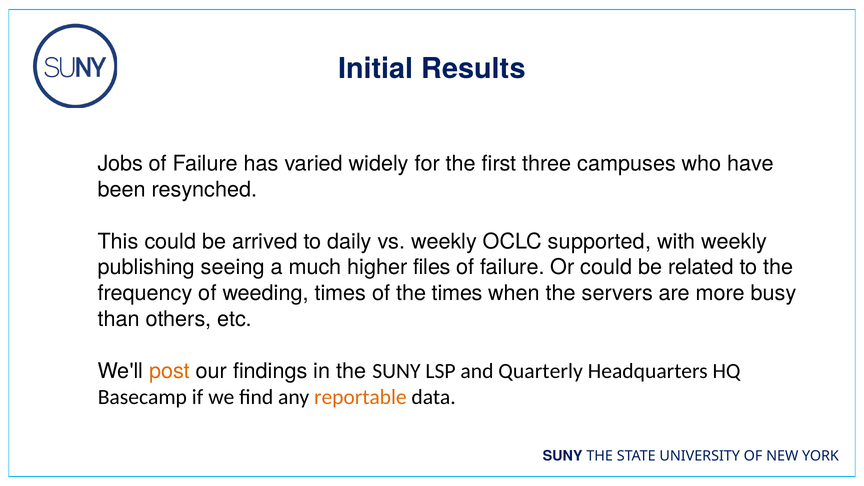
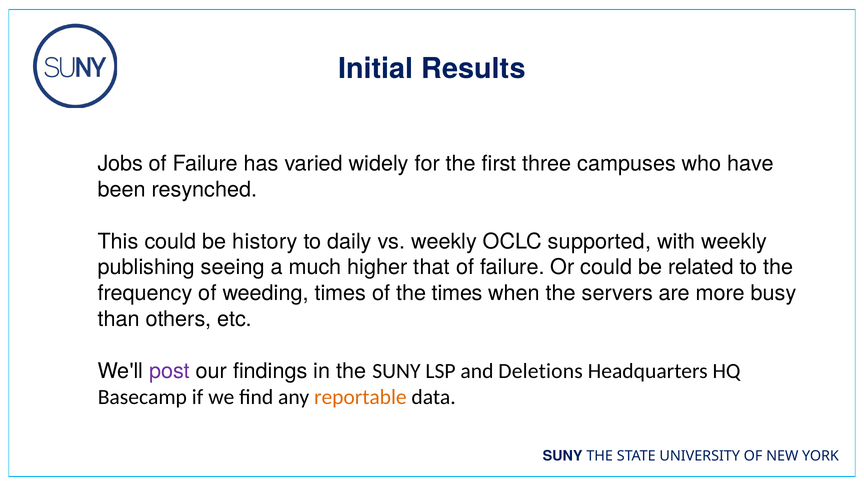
arrived: arrived -> history (265, 241)
files: files -> that (432, 267)
post colour: orange -> purple (170, 371)
Quarterly: Quarterly -> Deletions (541, 371)
